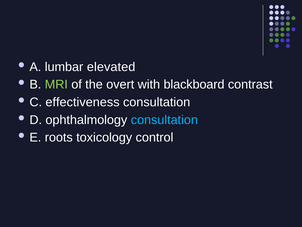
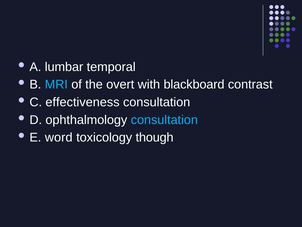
elevated: elevated -> temporal (111, 67)
MRI colour: light green -> light blue (56, 84)
roots: roots -> word (59, 137)
control: control -> though (155, 137)
